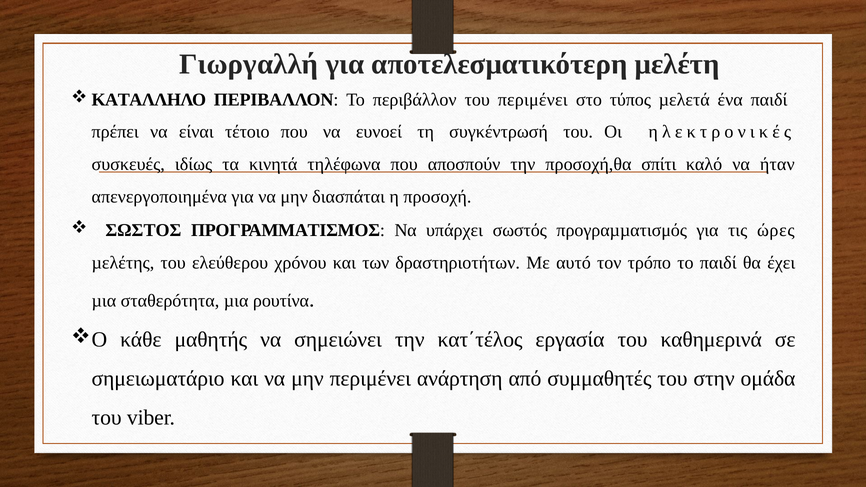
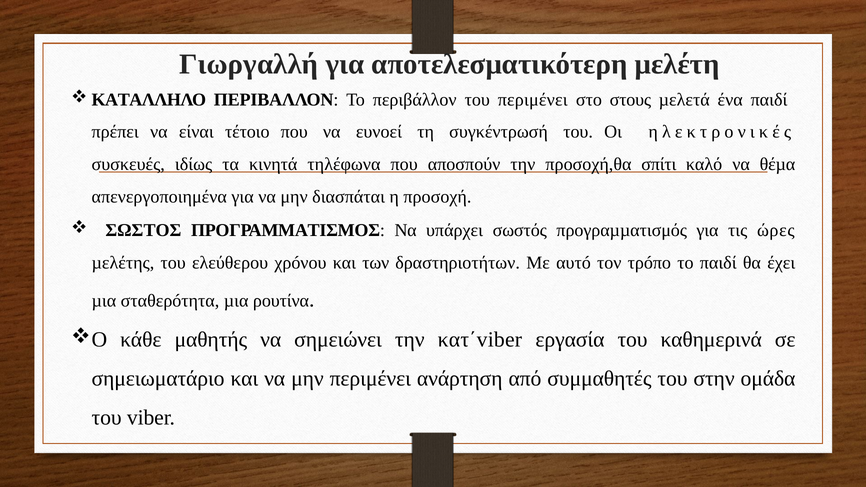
τύπος: τύπος -> στους (630, 100)
ήταν: ήταν -> θέµα (777, 165)
κατ΄τέλος: κατ΄τέλος -> κατ΄viber (480, 340)
